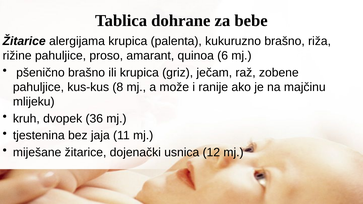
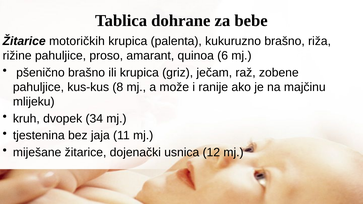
alergijama: alergijama -> motoričkih (77, 41)
36: 36 -> 34 (94, 119)
